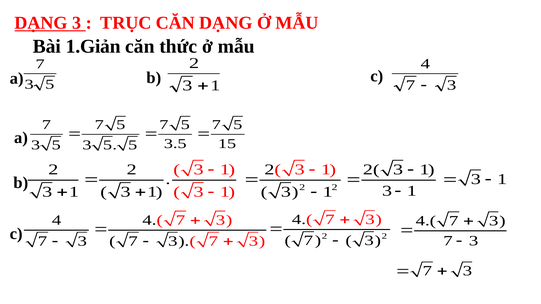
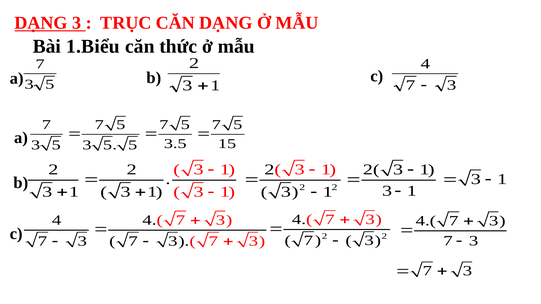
1.Giản: 1.Giản -> 1.Biểu (93, 46)
